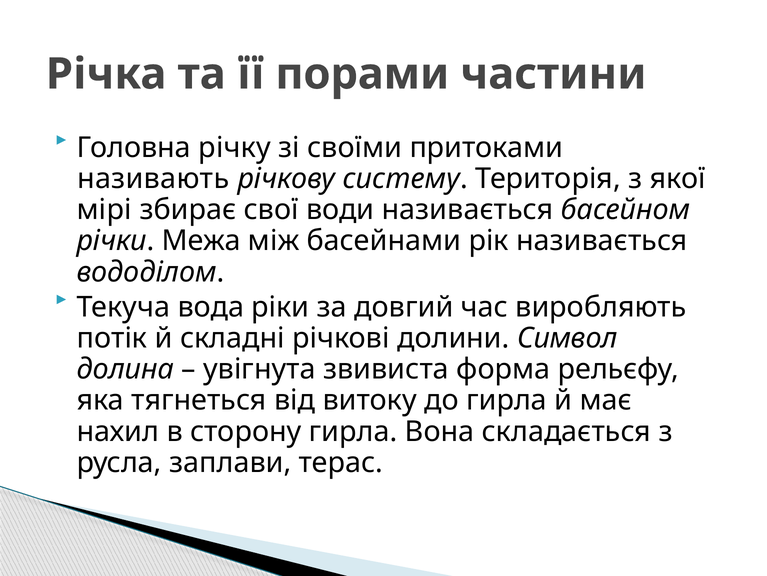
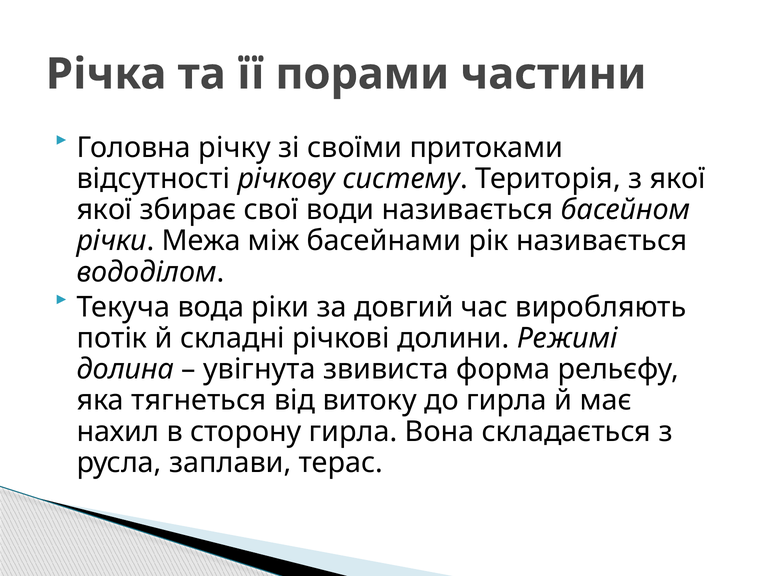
називають: називають -> відсутності (153, 178)
мірі: мірі -> якої (104, 210)
Символ: Символ -> Режимі (567, 338)
